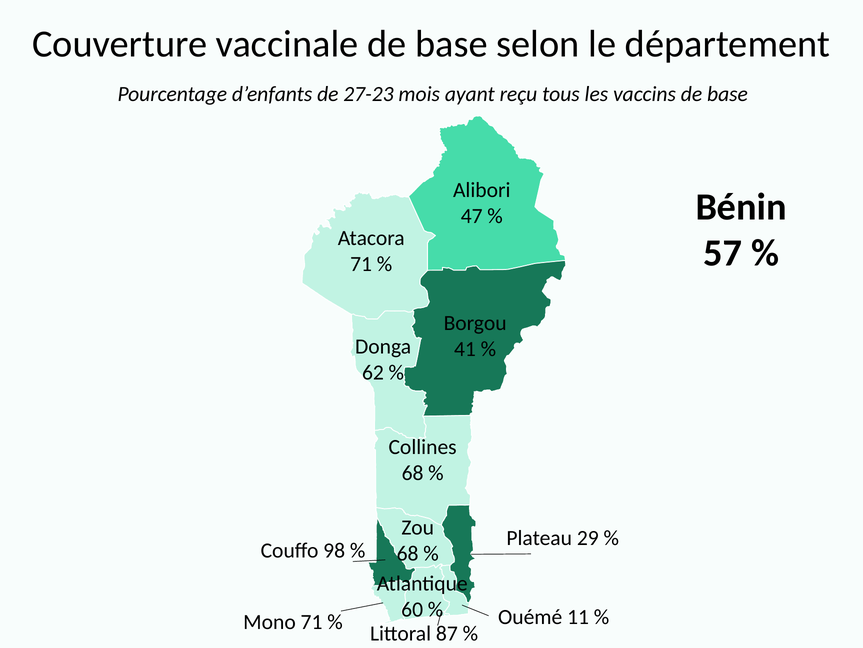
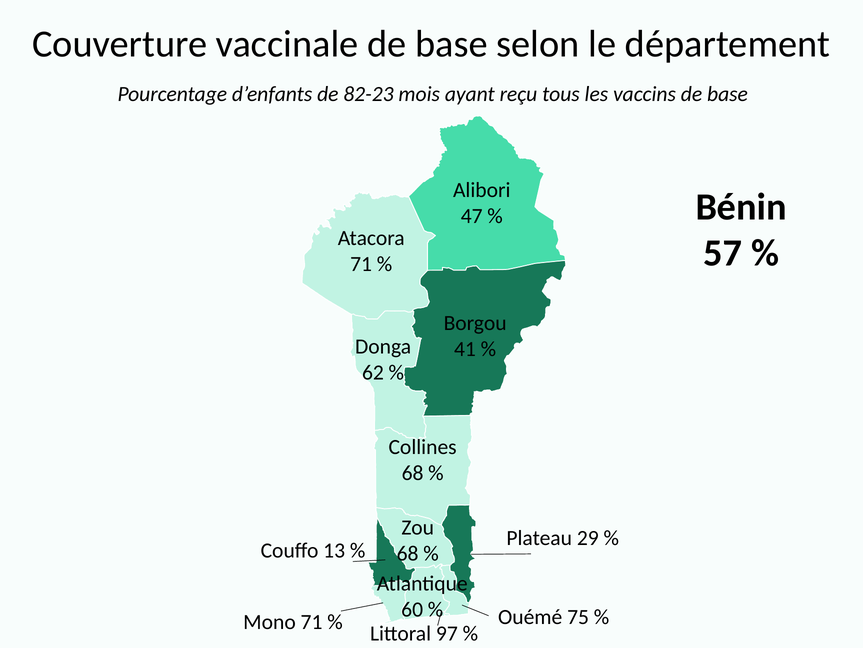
27-23: 27-23 -> 82-23 (368, 94)
98: 98 -> 13 (334, 550)
11: 11 -> 75 (578, 617)
87: 87 -> 97 (447, 633)
